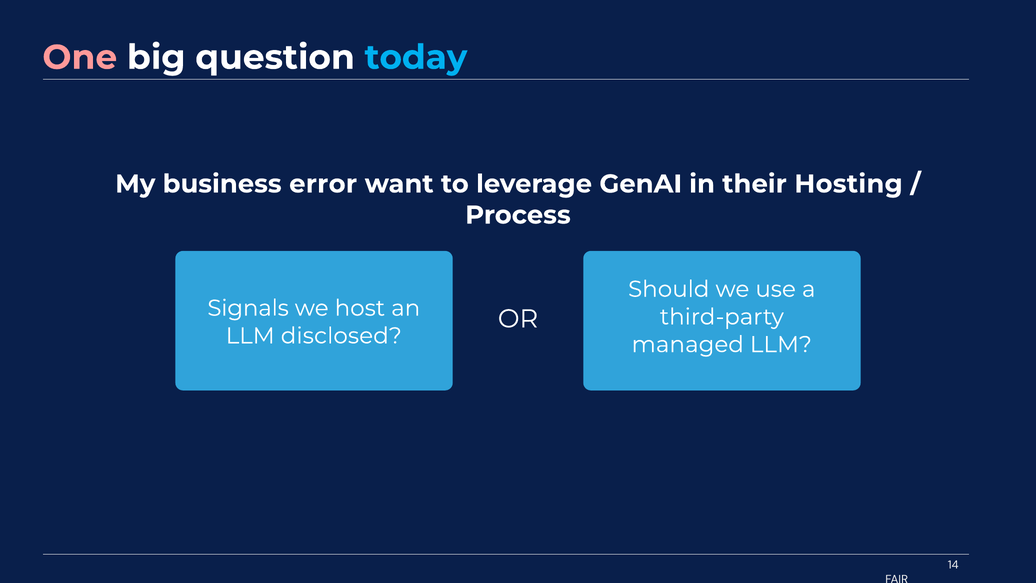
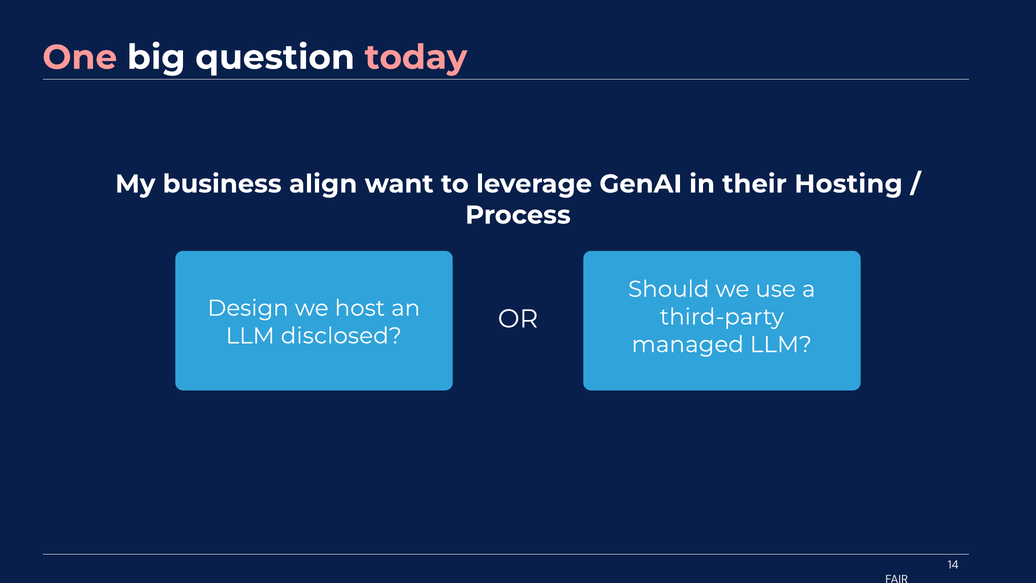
today colour: light blue -> pink (416, 57)
error: error -> align (323, 184)
Signals: Signals -> Design (248, 308)
